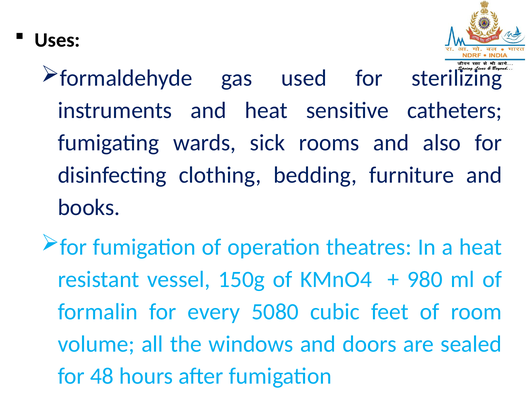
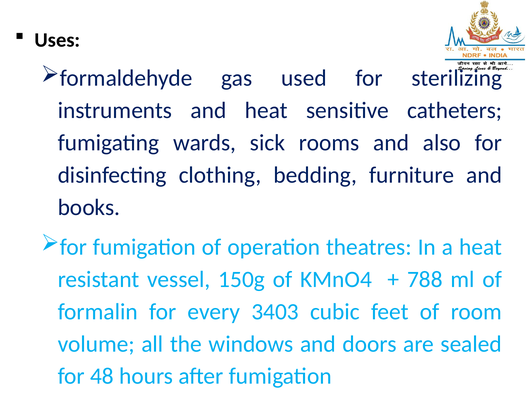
980: 980 -> 788 (425, 280)
5080: 5080 -> 3403 (275, 312)
